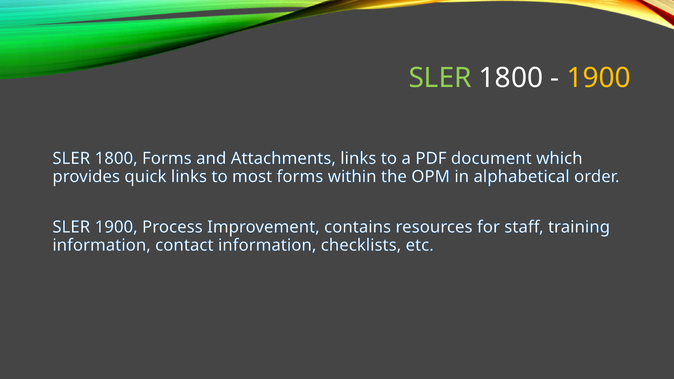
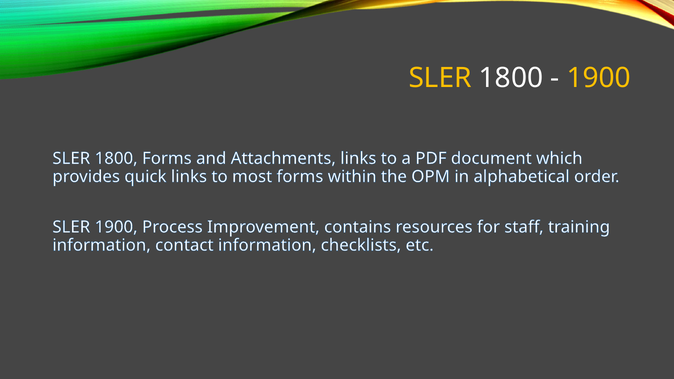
SLER colour: light green -> yellow (440, 78)
